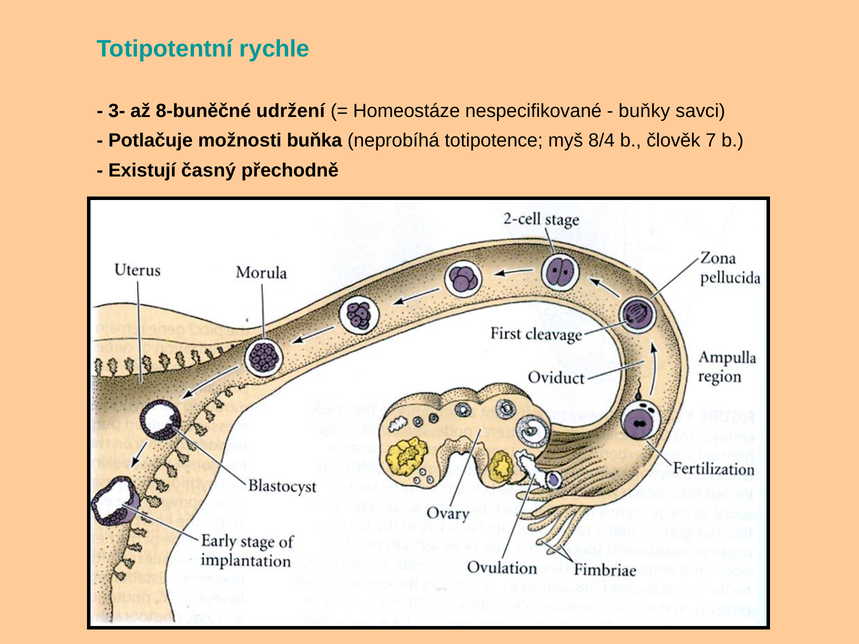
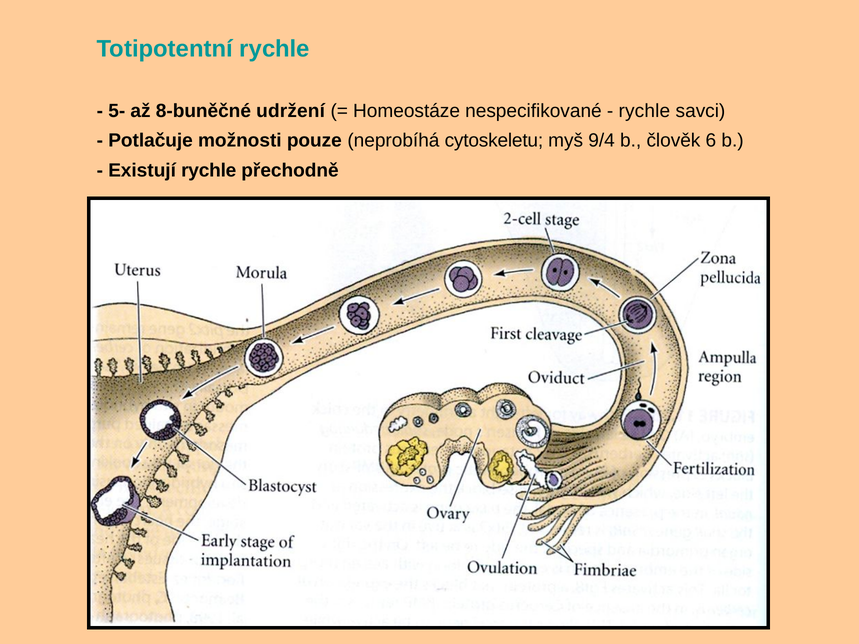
3-: 3- -> 5- (117, 111)
buňky: buňky -> rychle (644, 111)
buňka: buňka -> pouze (314, 141)
totipotence: totipotence -> cytoskeletu (494, 141)
8/4: 8/4 -> 9/4 (602, 141)
7: 7 -> 6 (711, 141)
Existují časný: časný -> rychle (209, 170)
